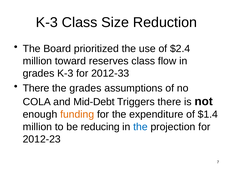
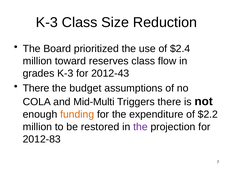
2012-33: 2012-33 -> 2012-43 (110, 74)
the grades: grades -> budget (85, 88)
Mid-Debt: Mid-Debt -> Mid-Multi (94, 102)
$1.4: $1.4 -> $2.2 (208, 115)
reducing: reducing -> restored (100, 127)
the colour: blue -> purple (140, 127)
2012-23: 2012-23 -> 2012-83 (42, 140)
